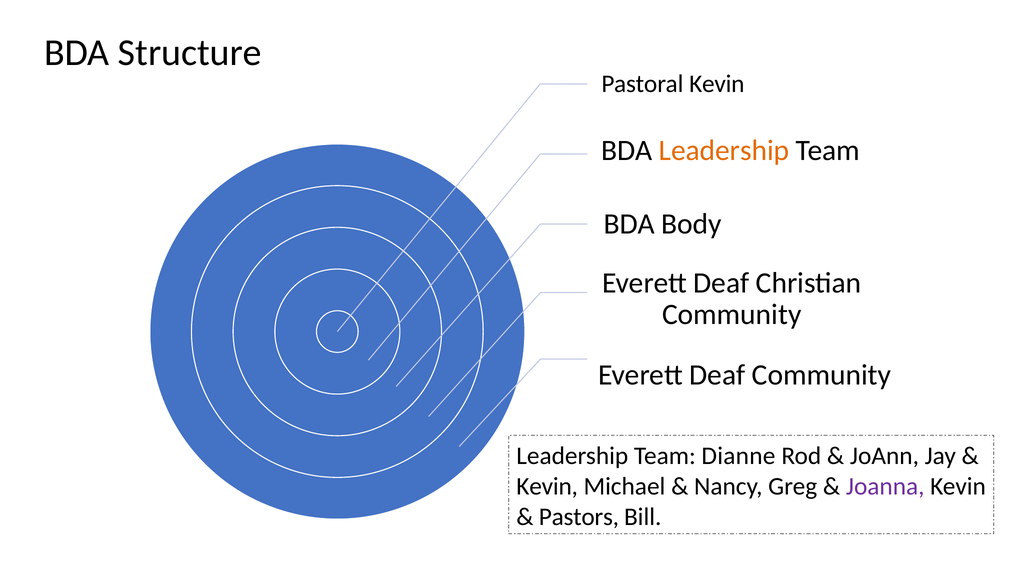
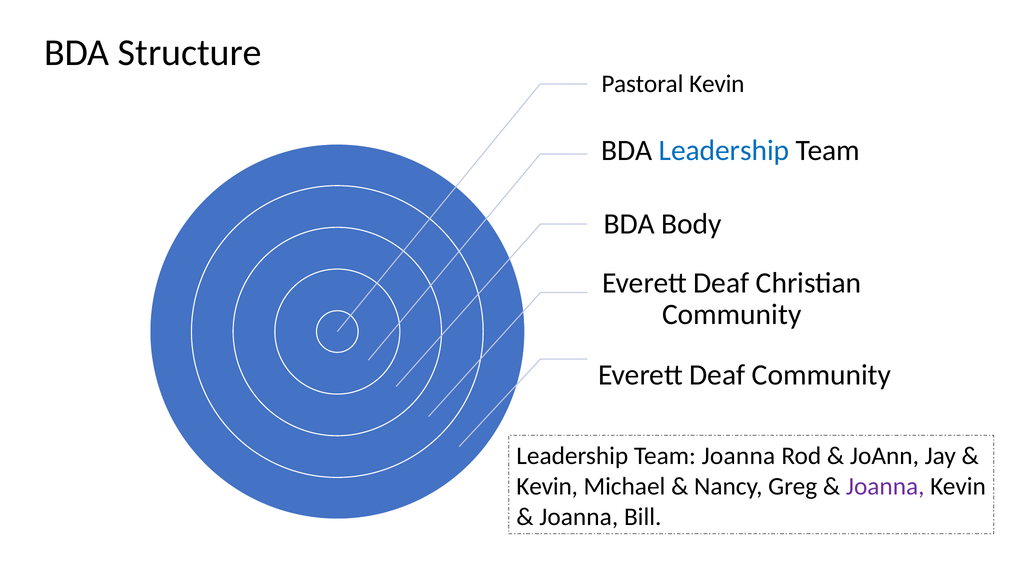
Leadership colour: orange -> blue (724, 151)
Team Dianne: Dianne -> Joanna (738, 456)
Pastors: Pastors -> Joanna (579, 517)
